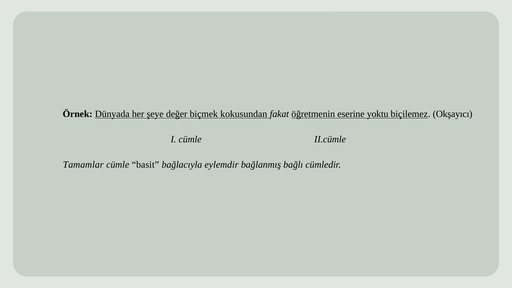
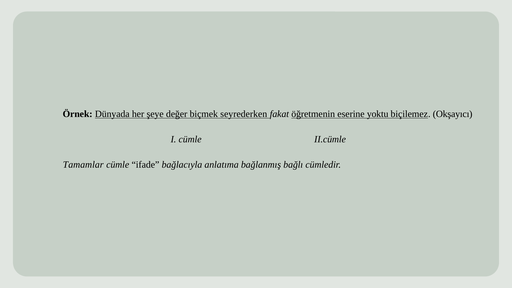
kokusundan: kokusundan -> seyrederken (244, 114)
basit: basit -> ifade (145, 165)
eylemdir: eylemdir -> anlatıma (222, 165)
